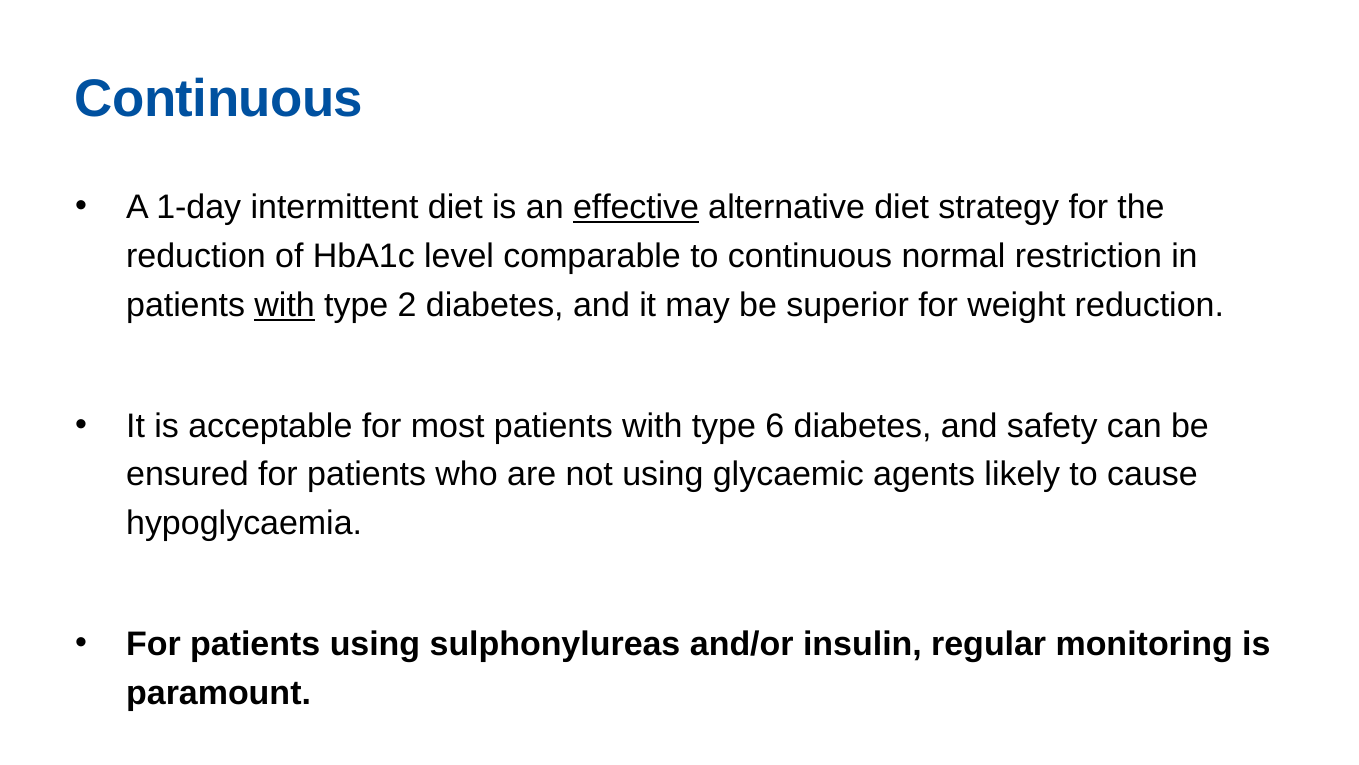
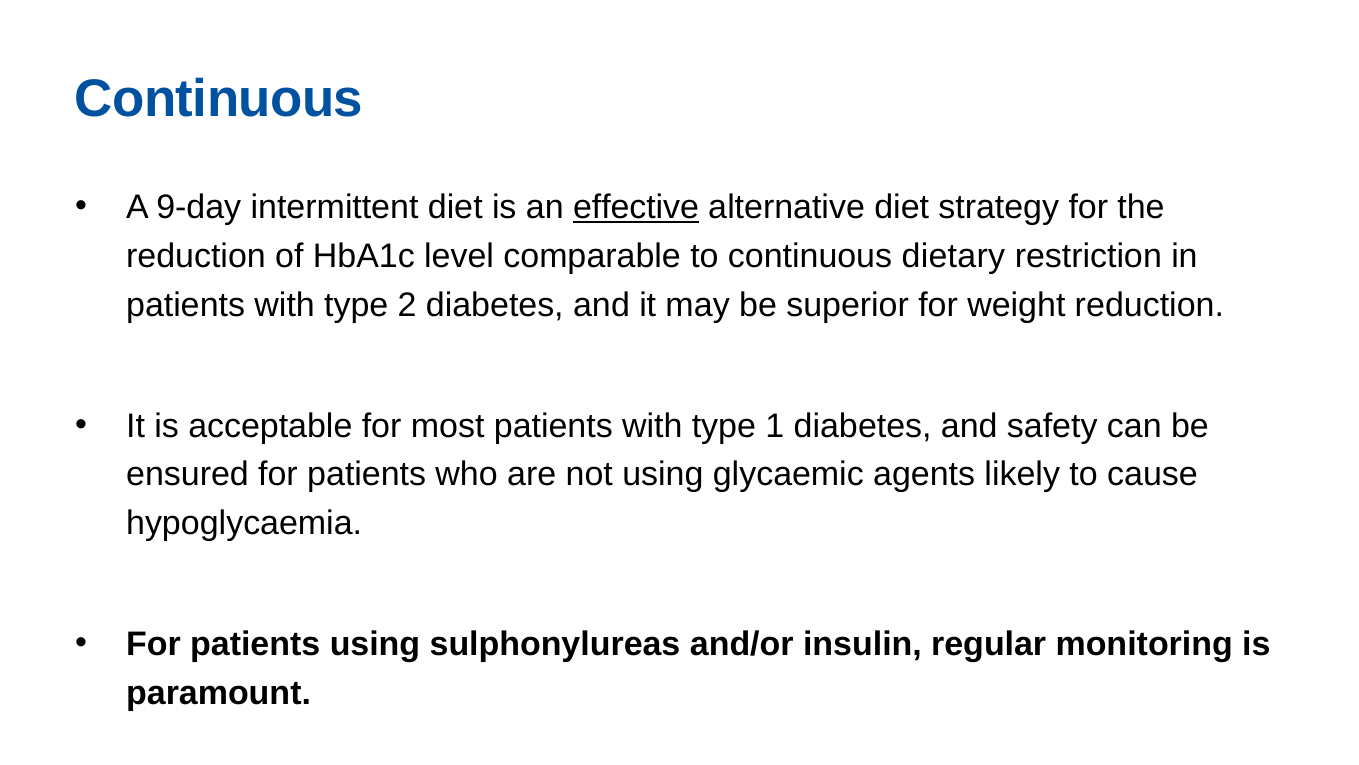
1-day: 1-day -> 9-day (199, 207)
normal: normal -> dietary (953, 256)
with underline: present -> none (285, 305)
6: 6 -> 1 (775, 426)
